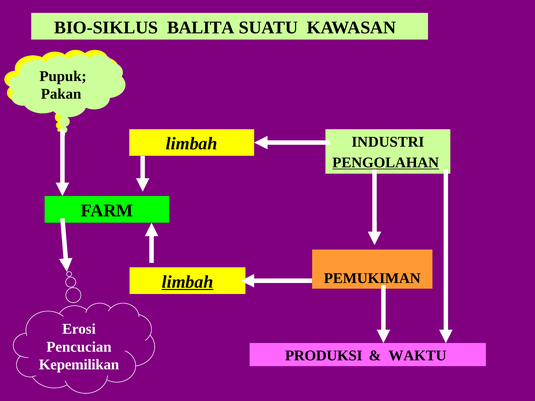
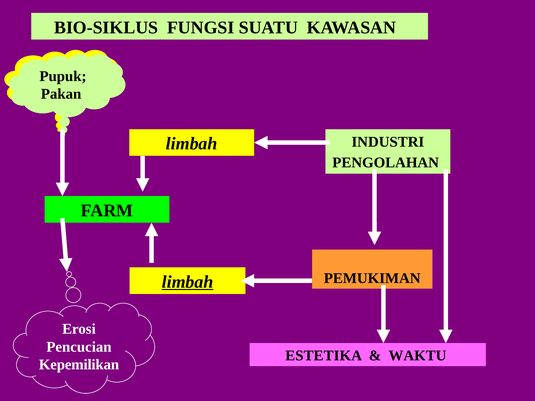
BALITA: BALITA -> FUNGSI (201, 27)
PENGOLAHAN underline: present -> none (386, 163)
PRODUKSI: PRODUKSI -> ESTETIKA (324, 356)
